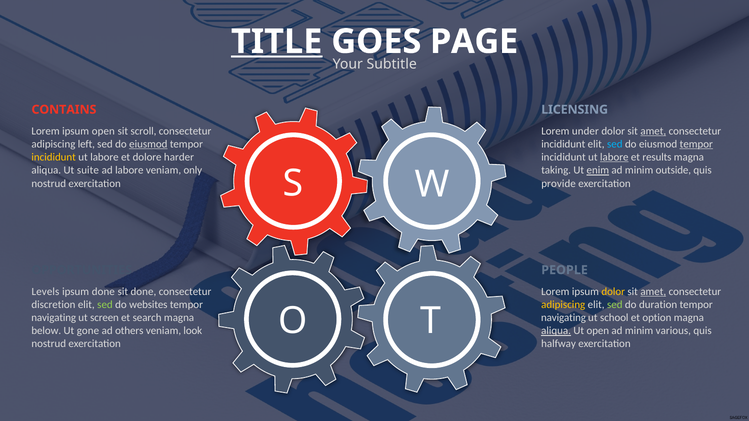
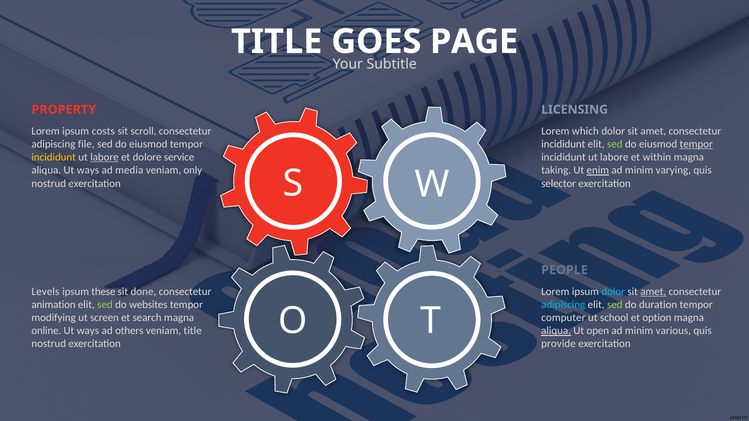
TITLE underline: present -> none (277, 42)
CONTAINS: CONTAINS -> PROPERTY (64, 110)
ipsum open: open -> costs (103, 131)
under: under -> which (585, 131)
amet underline: present -> none (653, 131)
left: left -> file (86, 144)
eiusmod underline: present -> none (148, 144)
sed colour: light blue -> light green (615, 144)
labore underline: none -> present (104, 157)
harder: harder -> service (179, 157)
labore underline: present -> none (614, 157)
results: results -> within (657, 157)
aliqua Ut suite: suite -> ways (88, 170)
ad labore: labore -> media (129, 170)
outside: outside -> varying (673, 170)
provide: provide -> selector (559, 184)
ipsum done: done -> these (103, 292)
dolor colour: yellow -> light blue (613, 292)
discretion: discretion -> animation (53, 305)
adipiscing colour: yellow -> light blue (563, 305)
navigating: navigating -> modifying (54, 318)
navigating: navigating -> computer (563, 318)
below: below -> online (46, 331)
gone: gone -> ways (88, 331)
veniam look: look -> title (193, 331)
halfway: halfway -> provide (559, 344)
